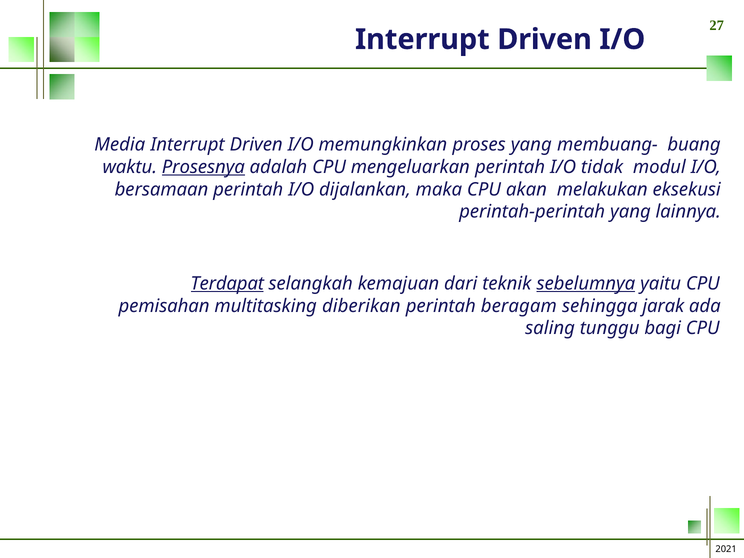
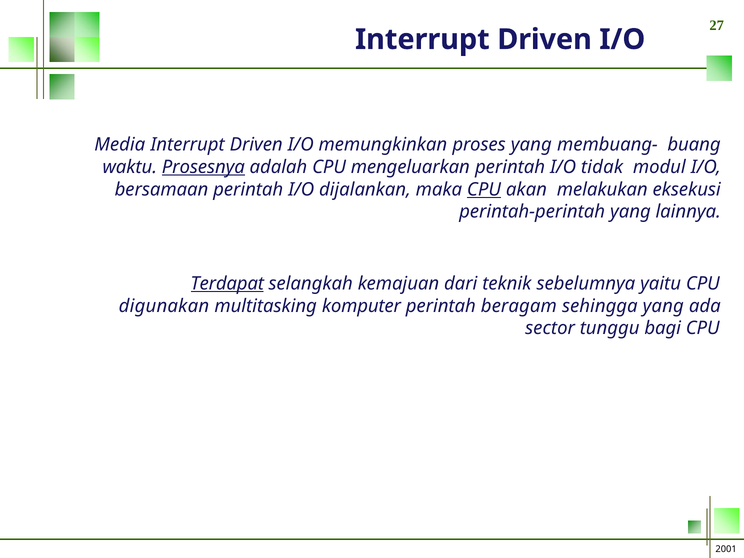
CPU underline: none -> present (484, 189)
sebelumnya underline: present -> none (586, 284)
pemisahan: pemisahan -> digunakan (164, 306)
diberikan: diberikan -> komputer (361, 306)
sehingga jarak: jarak -> yang (663, 306)
saling: saling -> sector (550, 328)
2021: 2021 -> 2001 (726, 549)
